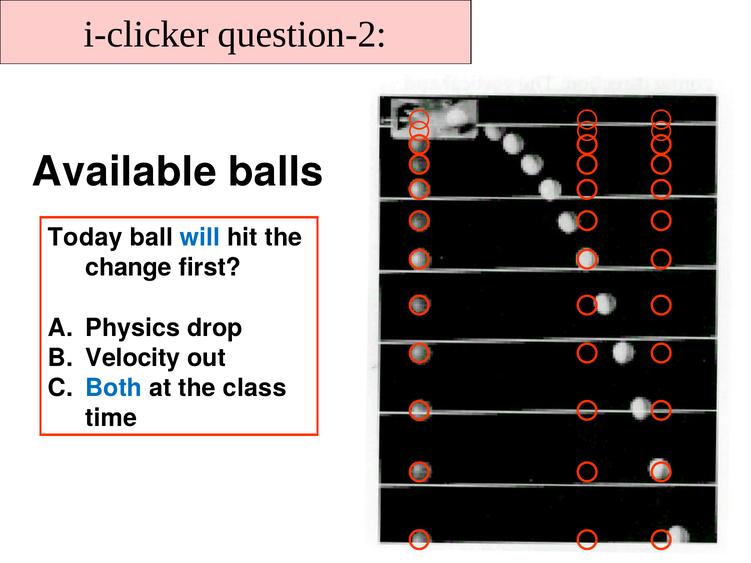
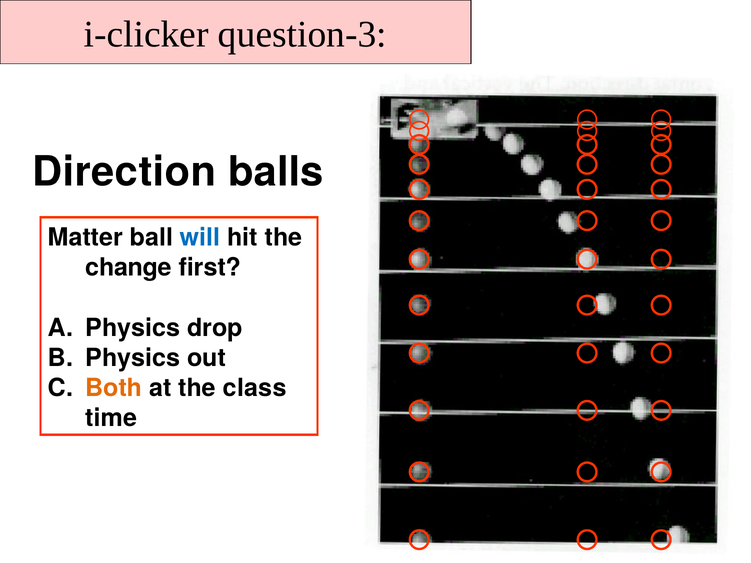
question-2: question-2 -> question-3 (302, 35)
Available: Available -> Direction (124, 172)
Today: Today -> Matter (85, 238)
Velocity: Velocity -> Physics (133, 358)
Both colour: blue -> orange (114, 388)
